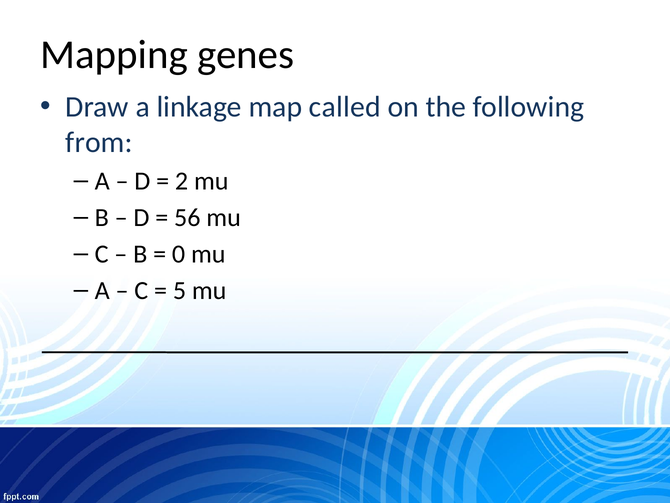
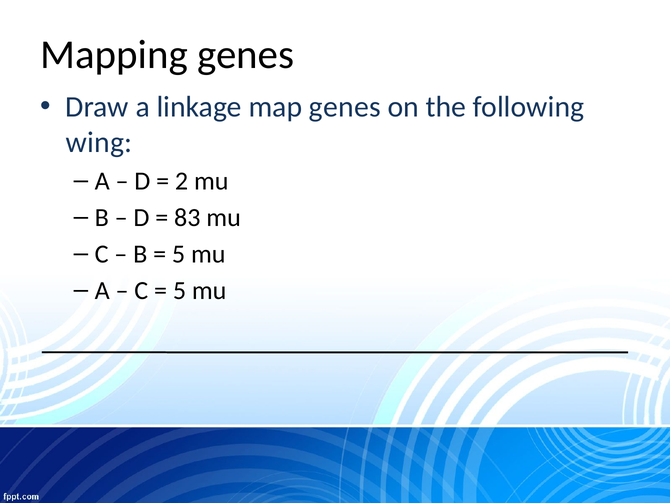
map called: called -> genes (345, 107)
from: from -> wing (99, 143)
56: 56 -> 83 (187, 217)
0: 0 -> 5 (179, 254)
